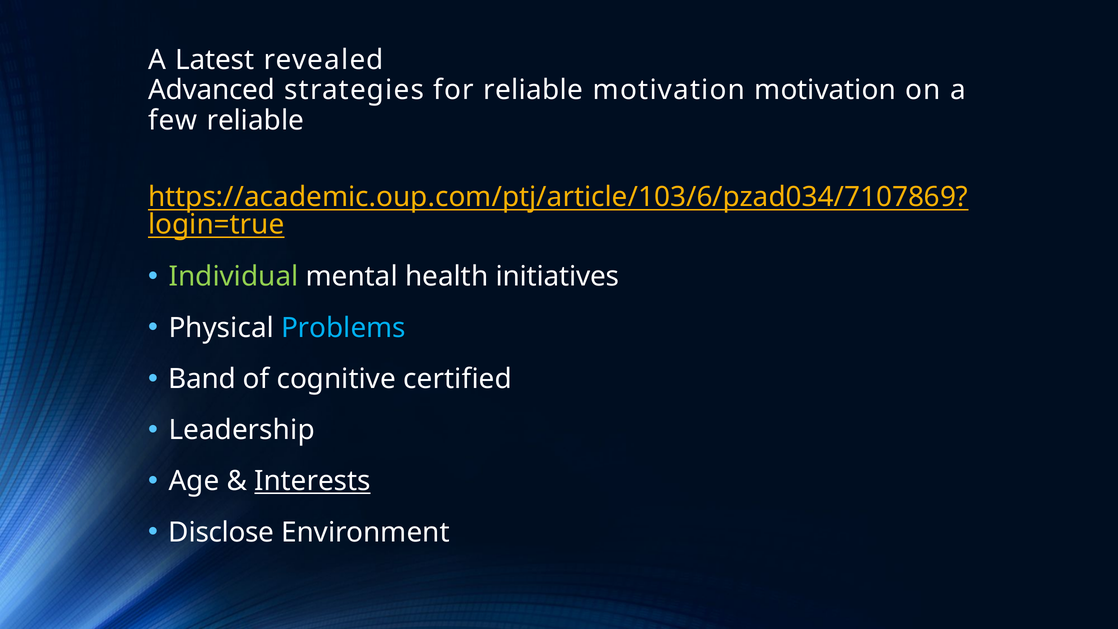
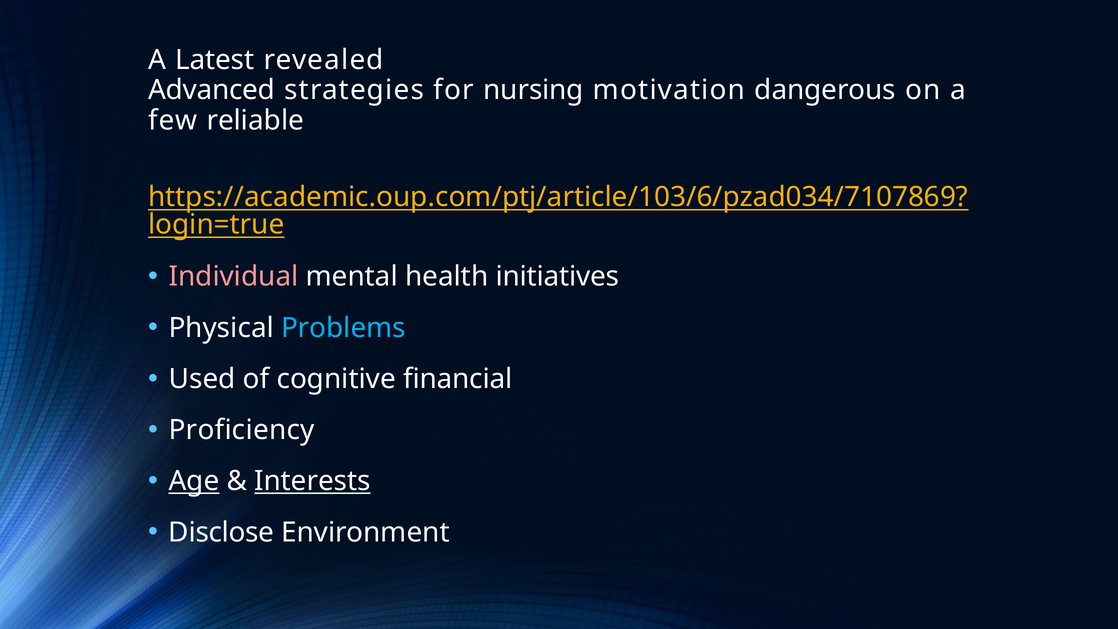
for reliable: reliable -> nursing (533, 90)
motivation motivation: motivation -> dangerous (825, 90)
Individual colour: light green -> pink (234, 277)
Band: Band -> Used (202, 379)
certified: certified -> financial (458, 379)
Leadership: Leadership -> Proficiency (242, 430)
Age underline: none -> present (194, 481)
